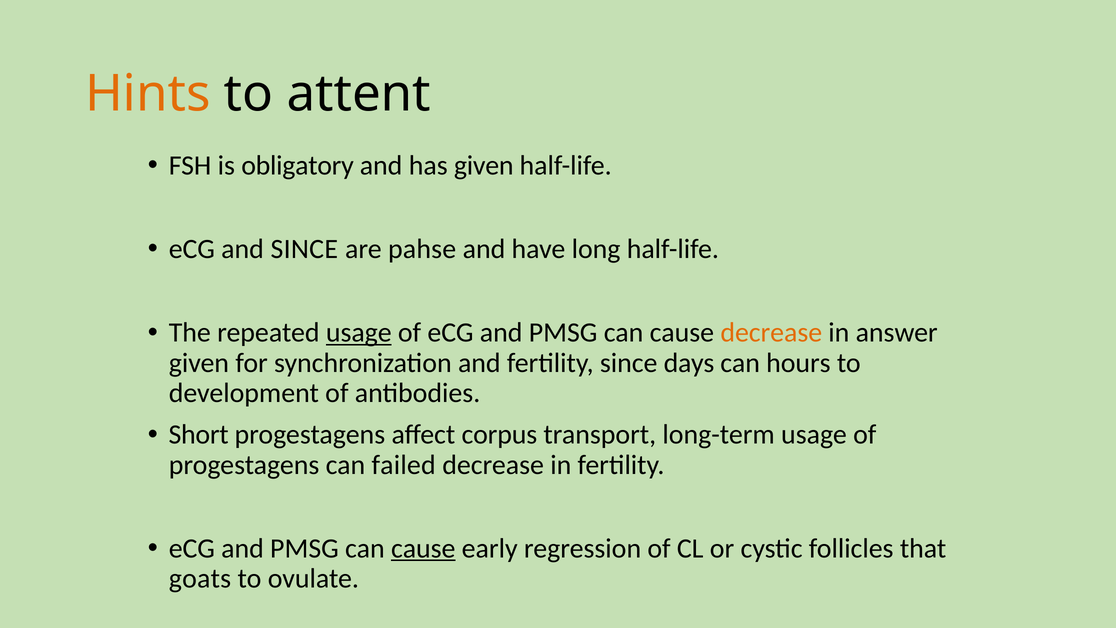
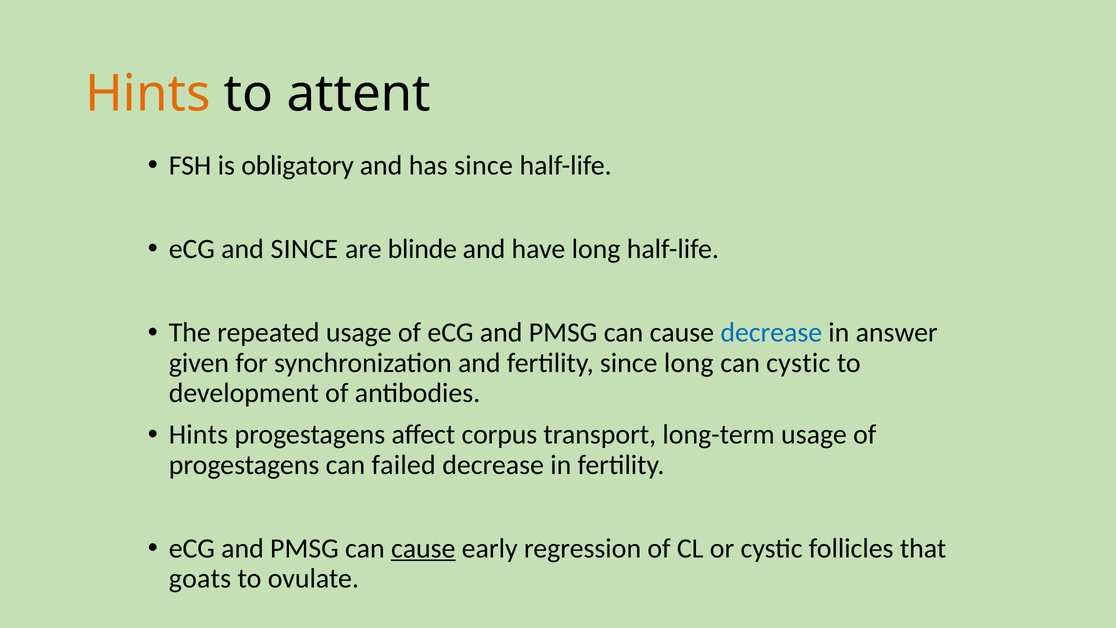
has given: given -> since (484, 166)
pahse: pahse -> blinde (422, 249)
usage underline: present -> none (359, 333)
decrease colour: orange -> blue (771, 333)
since days: days -> long (689, 363)
can hours: hours -> cystic (798, 363)
Short: Short -> Hints (198, 435)
